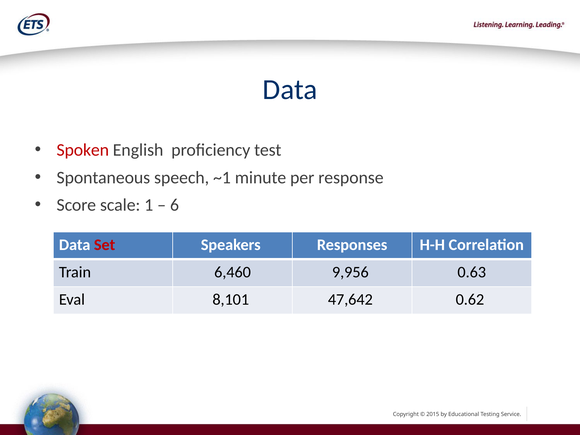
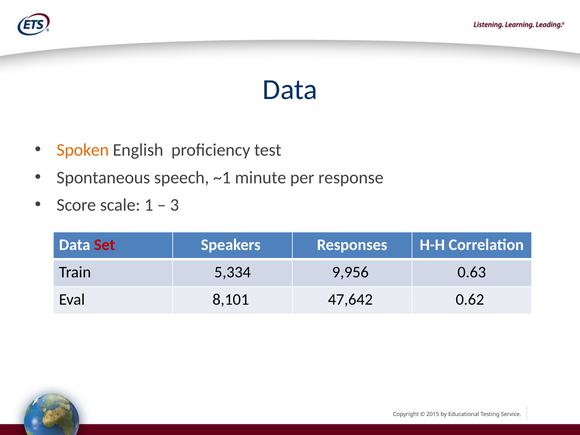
Spoken colour: red -> orange (83, 150)
6: 6 -> 3 (175, 205)
6,460: 6,460 -> 5,334 (233, 272)
